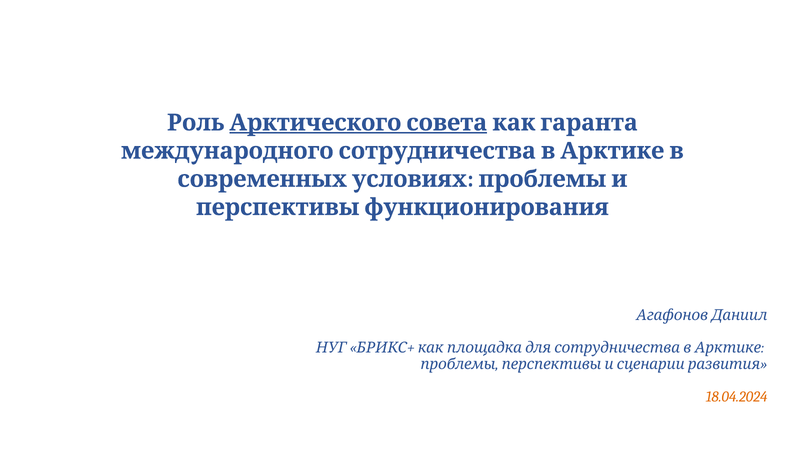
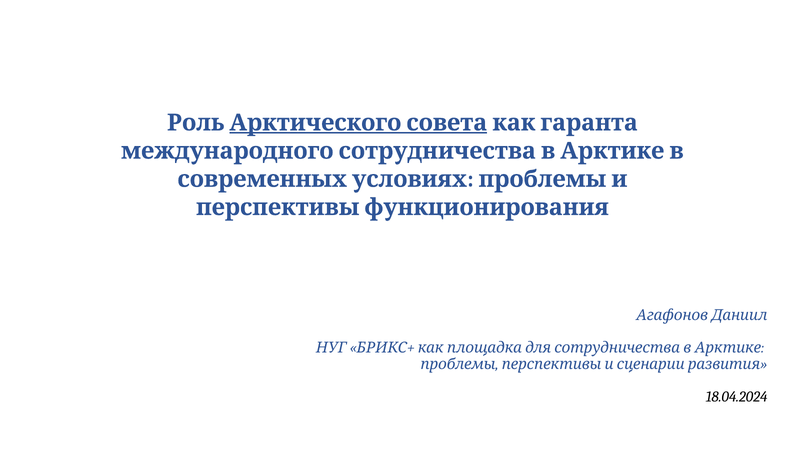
18.04.2024 colour: orange -> black (737, 397)
